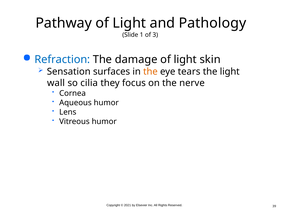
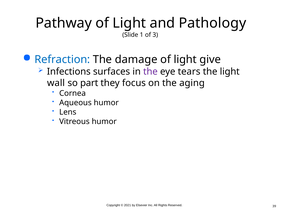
skin: skin -> give (210, 59)
Sensation: Sensation -> Infections (69, 72)
the colour: orange -> purple (150, 72)
cilia: cilia -> part (89, 83)
nerve: nerve -> aging (192, 83)
